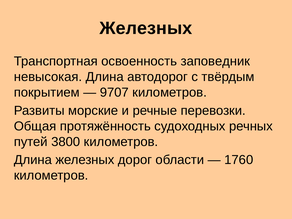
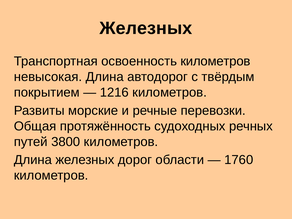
освоенность заповедник: заповедник -> километров (215, 61)
9707: 9707 -> 1216 (114, 92)
